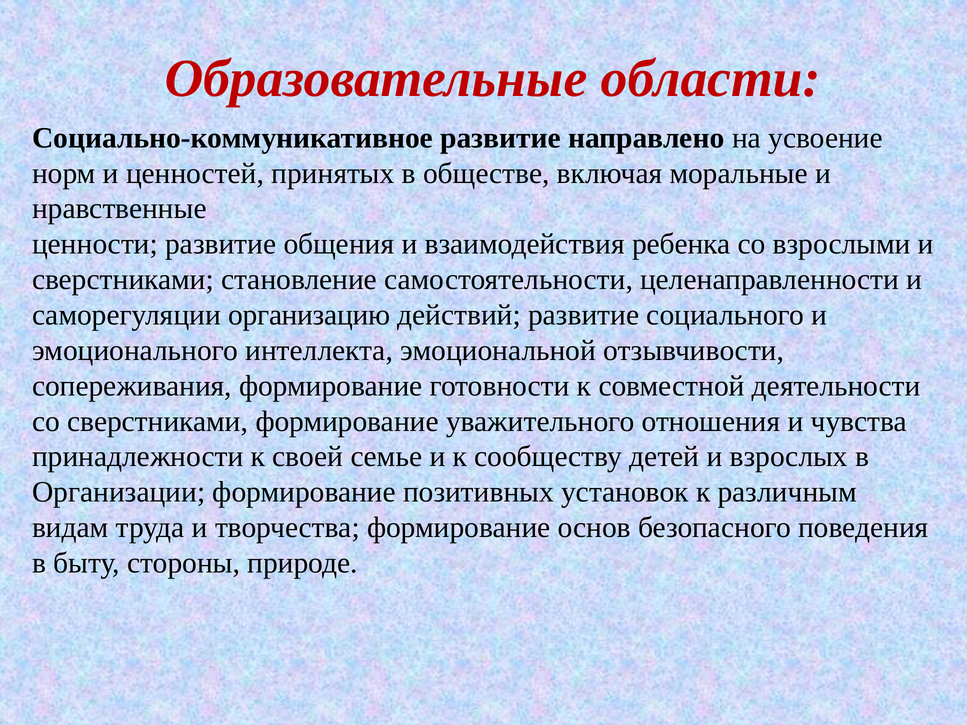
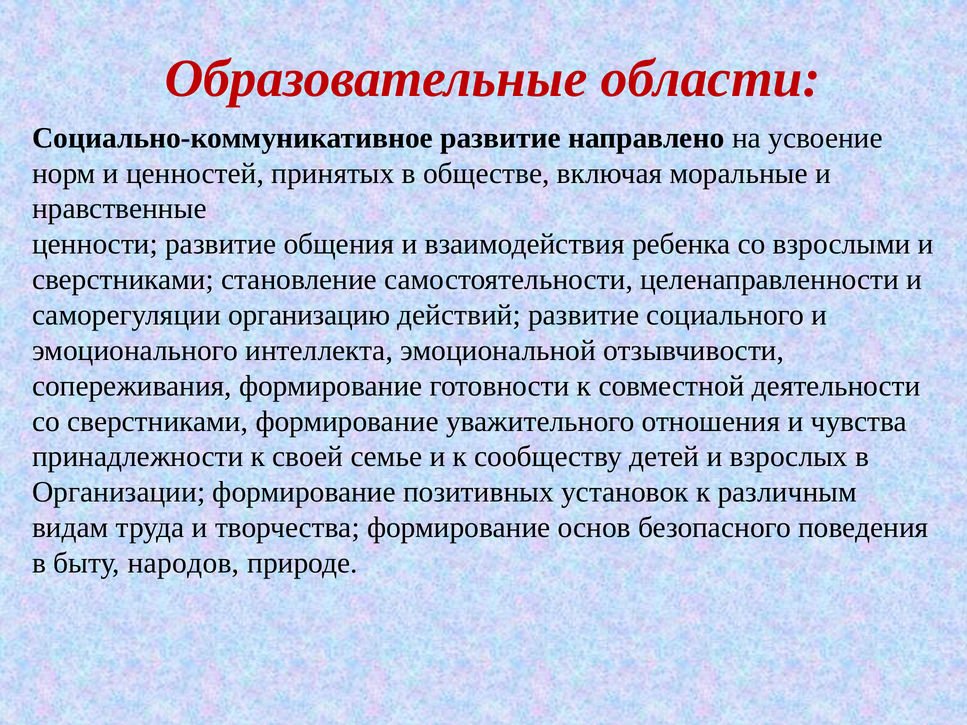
стороны: стороны -> народов (183, 563)
